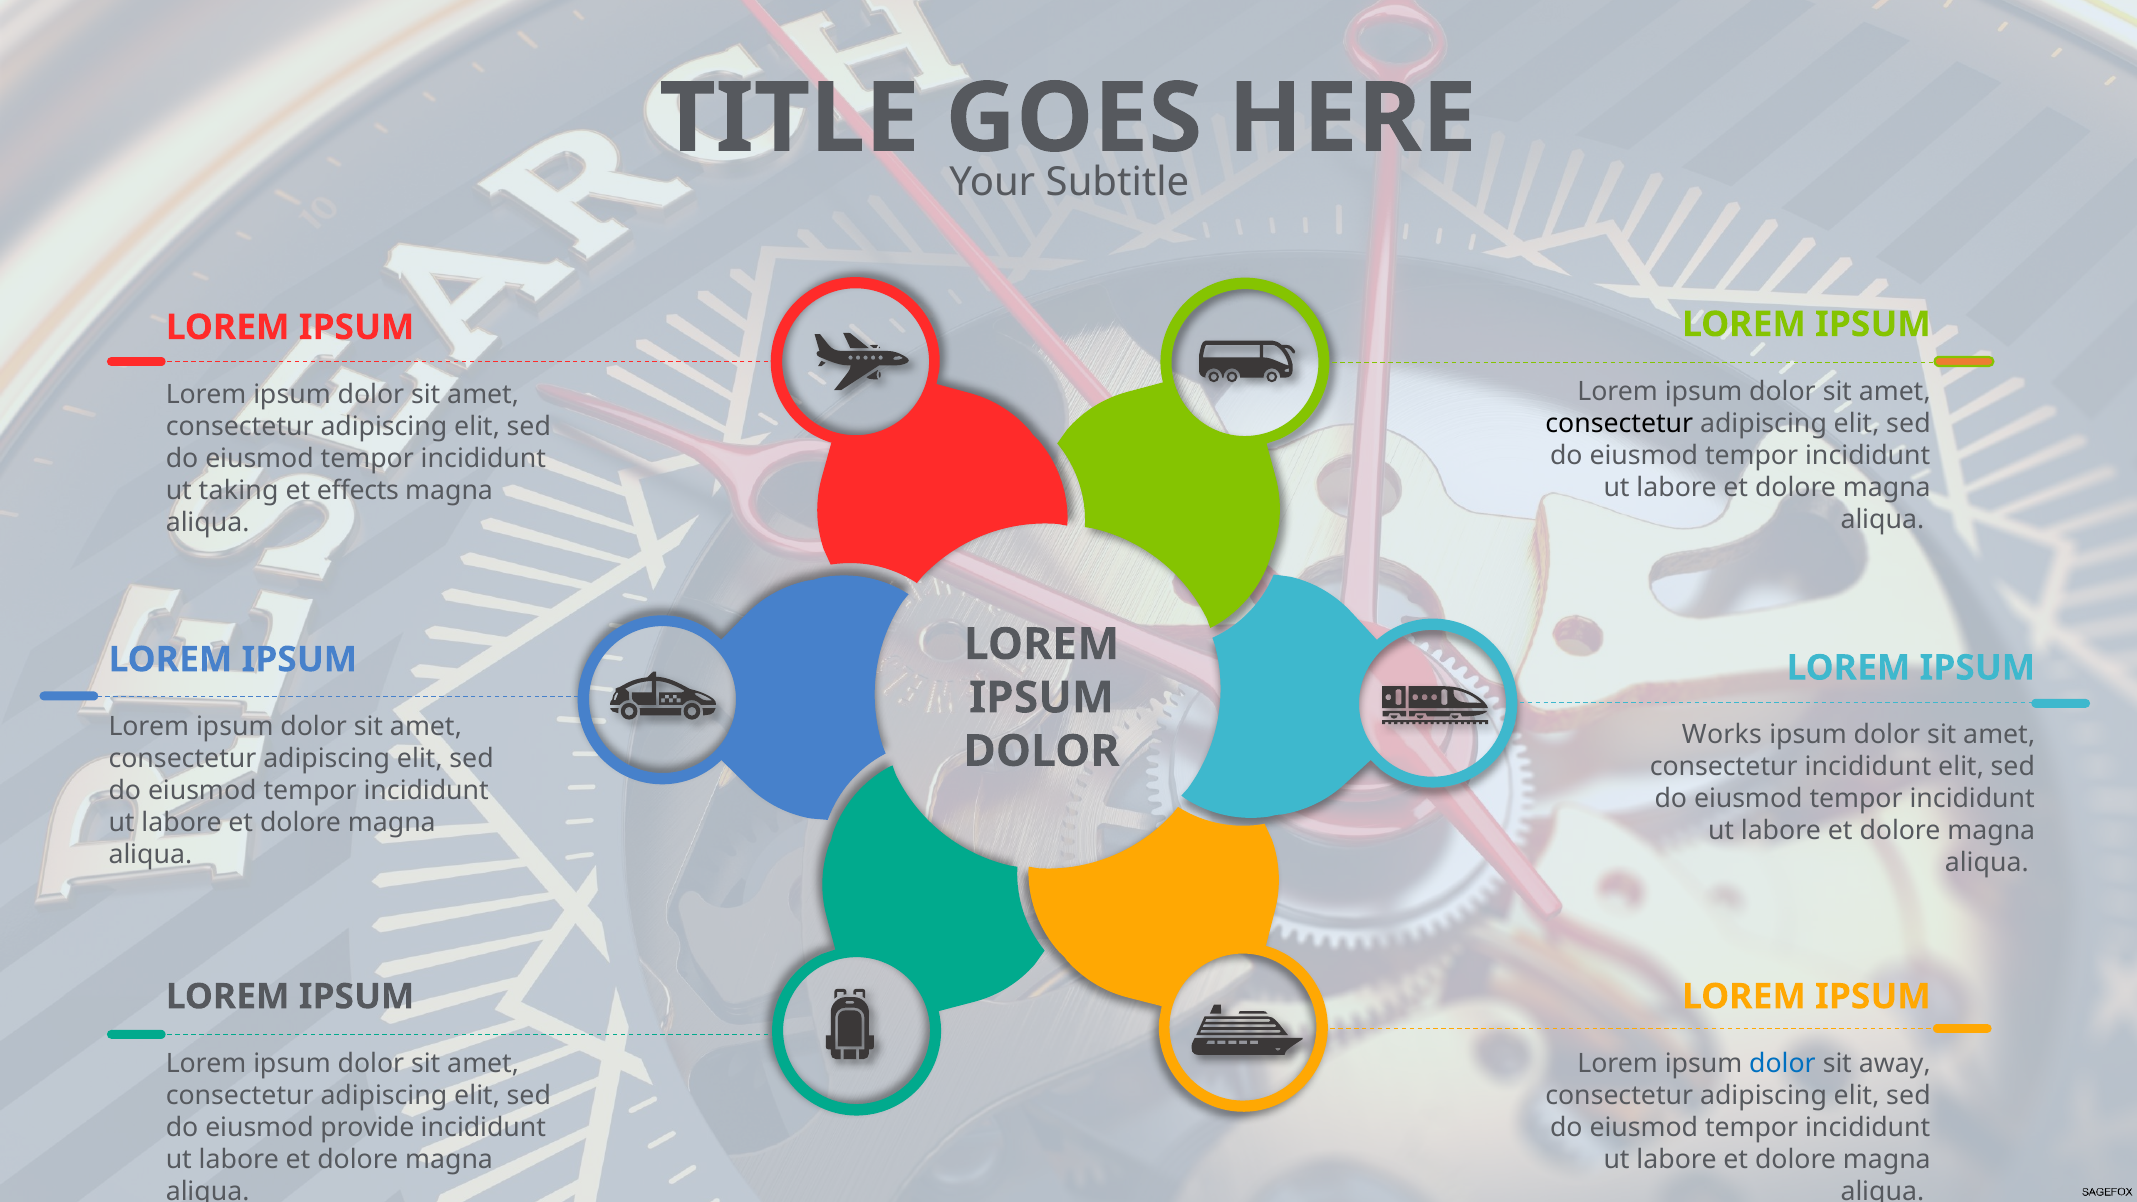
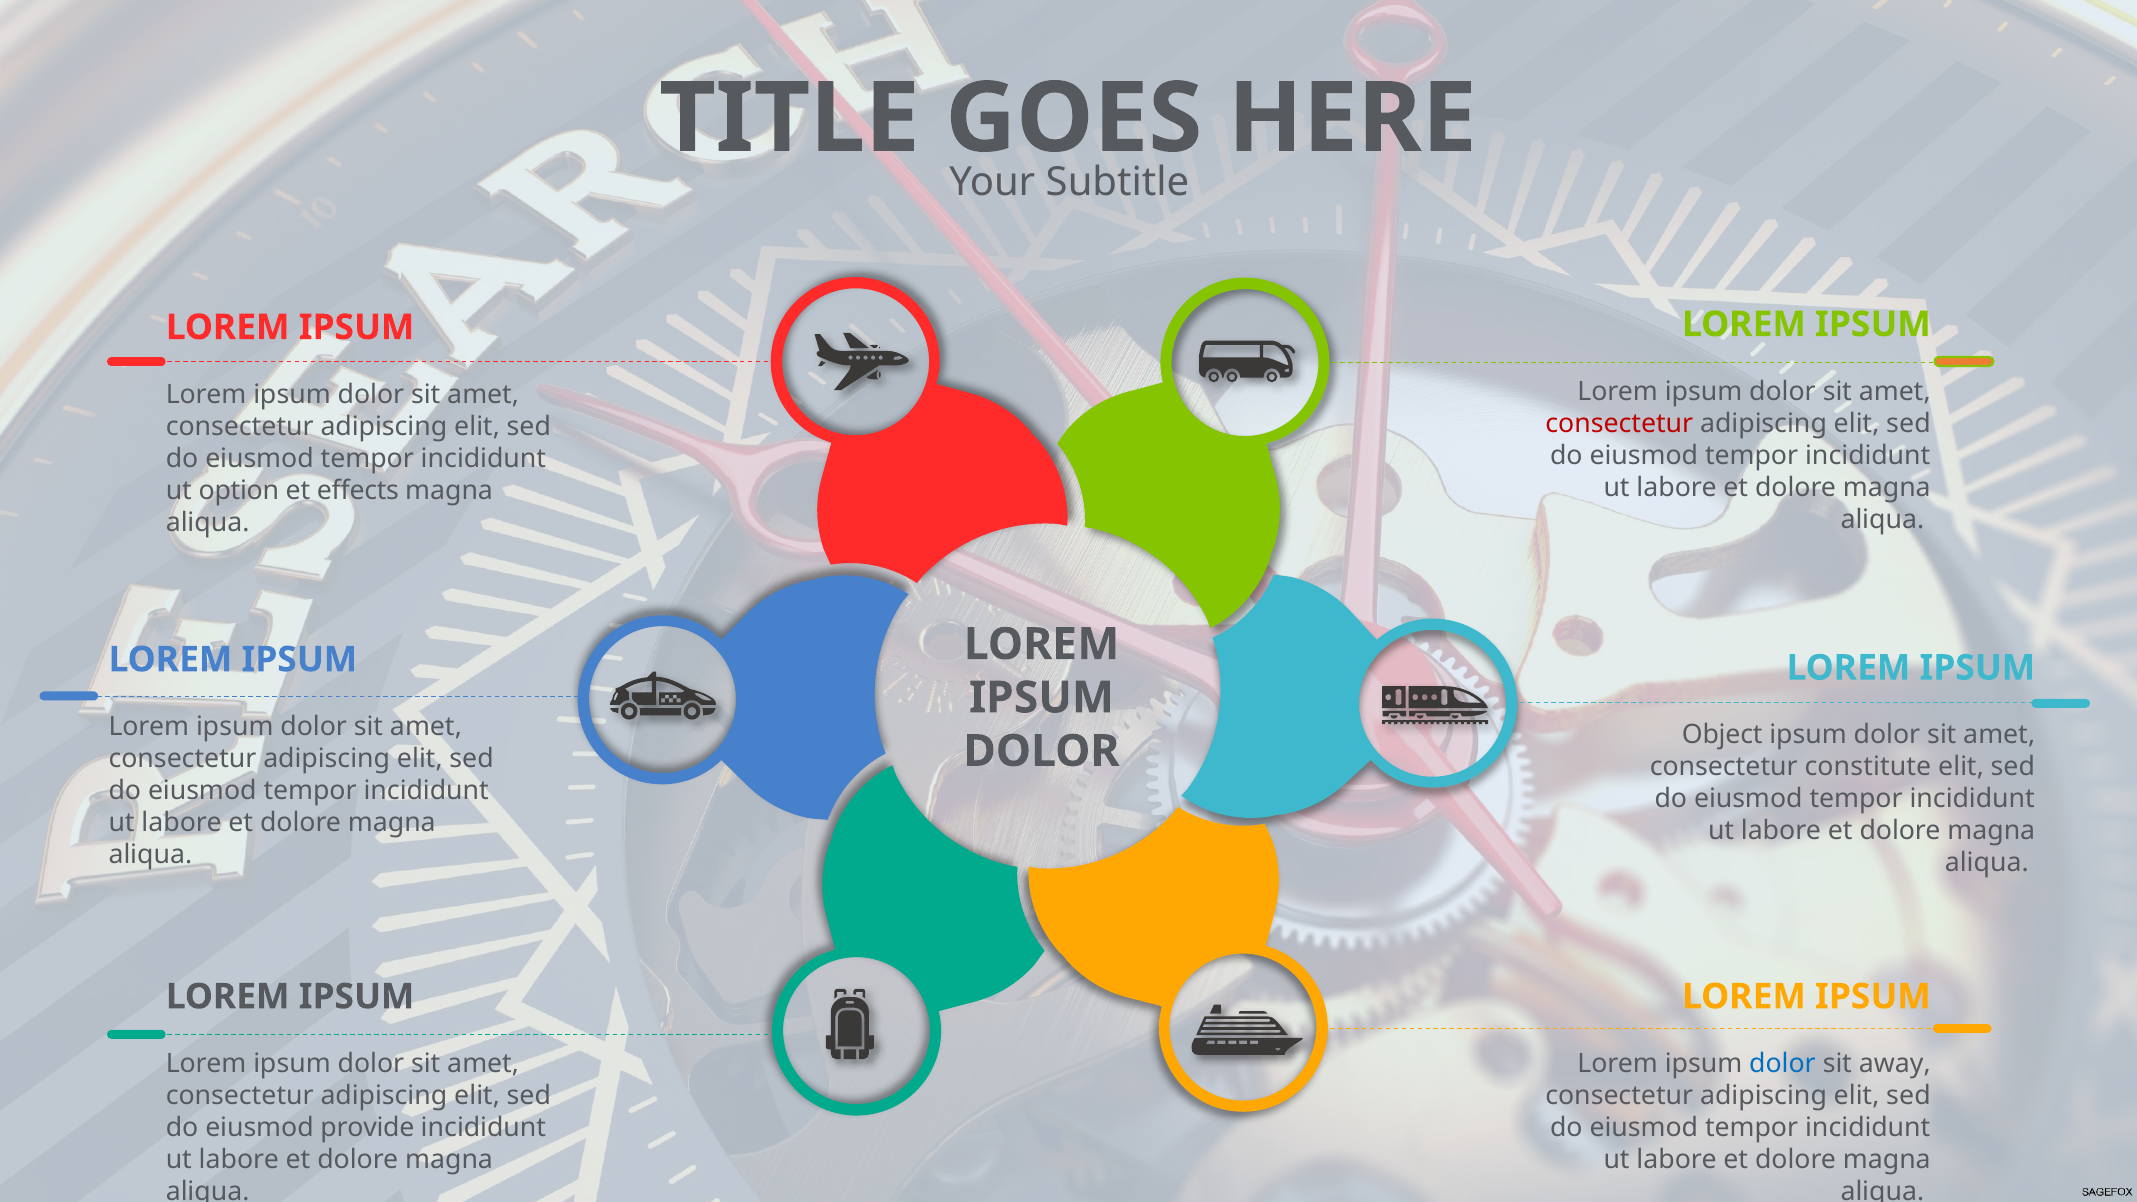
consectetur colour: black -> red (1619, 423)
taking: taking -> option (239, 491)
Works: Works -> Object (1722, 735)
consectetur incididunt: incididunt -> constitute (1868, 767)
